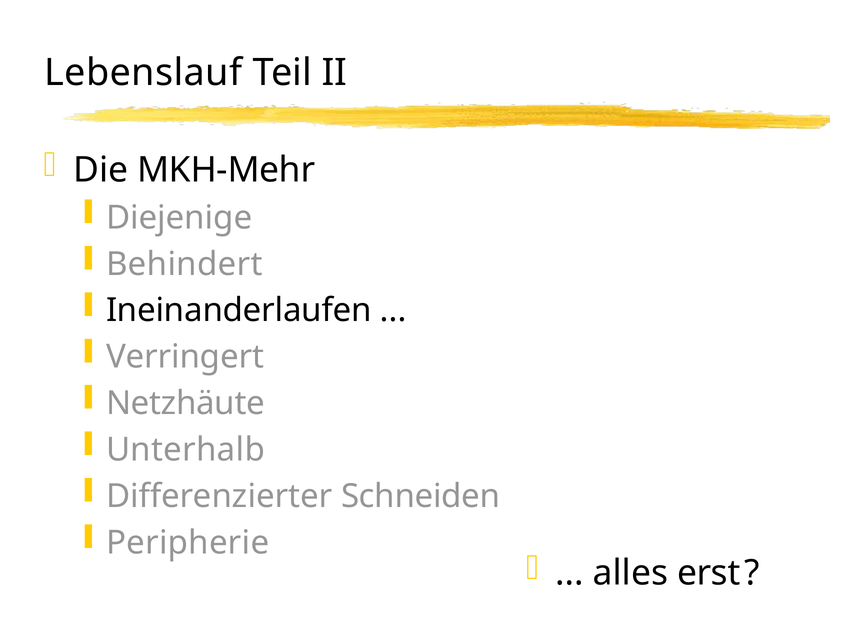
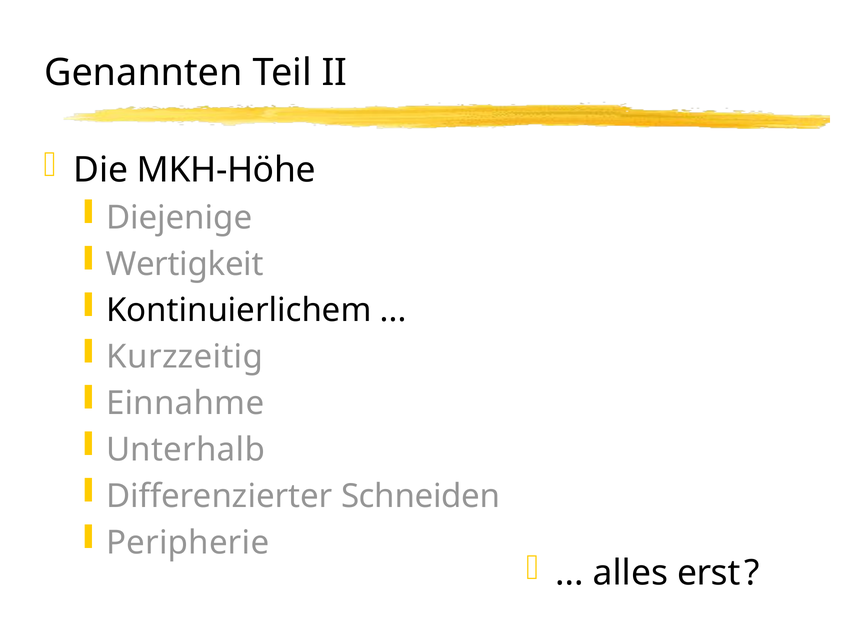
Lebenslauf: Lebenslauf -> Genannten (143, 73)
MKH-Mehr: MKH-Mehr -> MKH-Höhe (226, 170)
Behindert: Behindert -> Wertigkeit (185, 264)
Ineinanderlaufen: Ineinanderlaufen -> Kontinuierlichem (239, 310)
Verringert: Verringert -> Kurzzeitig (185, 357)
Netzhäute: Netzhäute -> Einnahme (185, 403)
